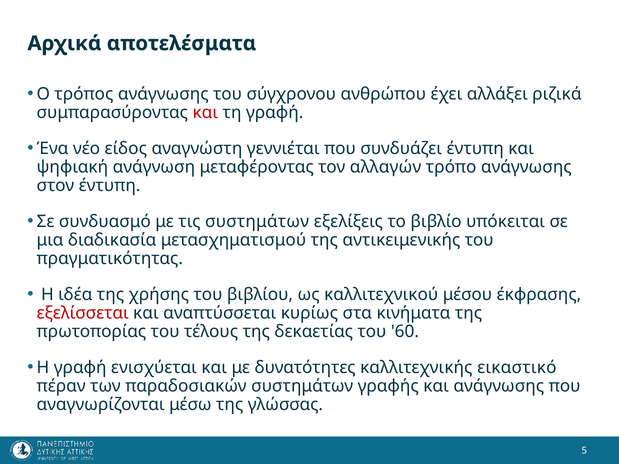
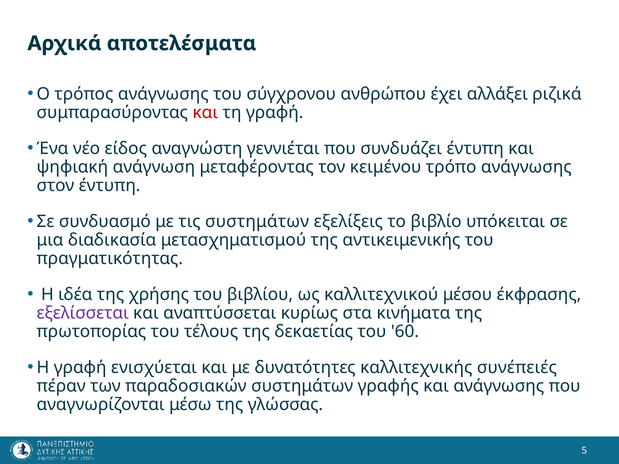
αλλαγών: αλλαγών -> κειμένου (386, 167)
εξελίσσεται colour: red -> purple (83, 313)
εικαστικό: εικαστικό -> συνέπειές (517, 368)
